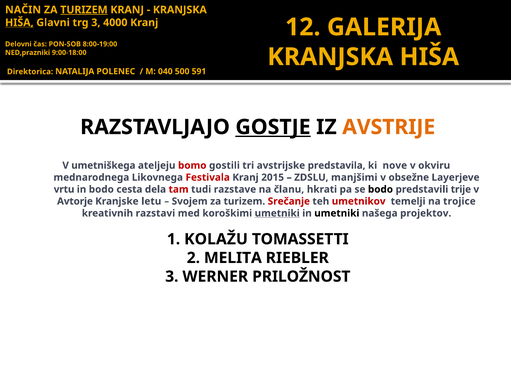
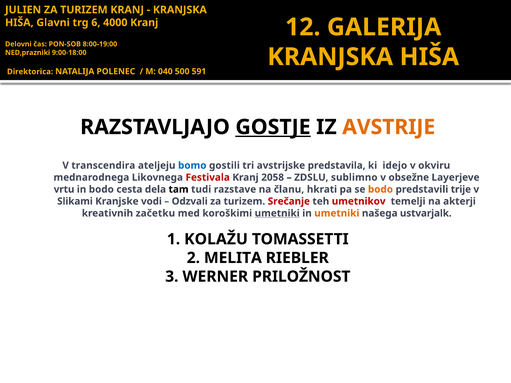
NAČIN: NAČIN -> JULIEN (23, 10)
TURIZEM underline: present -> none (84, 10)
HIŠA underline: present -> none (19, 23)
trg 3: 3 -> 6 (96, 23)
umetniškega: umetniškega -> transcendira (103, 166)
bomo colour: red -> blue (192, 166)
nove: nove -> idejo (395, 166)
2015: 2015 -> 2058 (273, 178)
manjšimi: manjšimi -> sublimno (354, 178)
tam colour: red -> black (179, 189)
bodo colour: black -> orange (380, 189)
Avtorje: Avtorje -> Slikami (75, 201)
letu: letu -> vodi (151, 201)
Svojem: Svojem -> Odzvali (190, 201)
trojice: trojice -> akterji (459, 201)
razstavi: razstavi -> začetku (155, 213)
umetniki colour: black -> orange (337, 213)
projektov: projektov -> ustvarjalk (426, 213)
